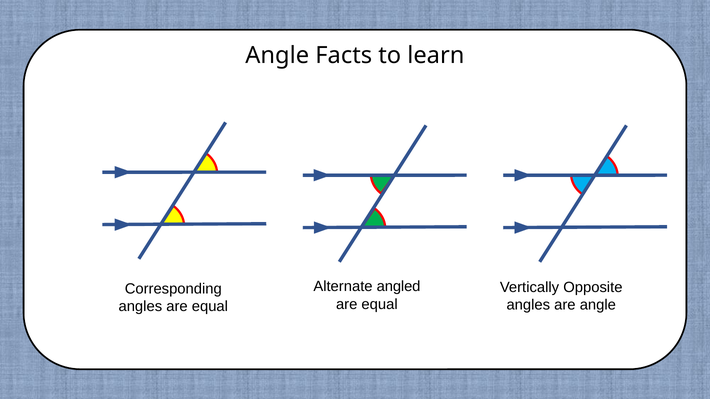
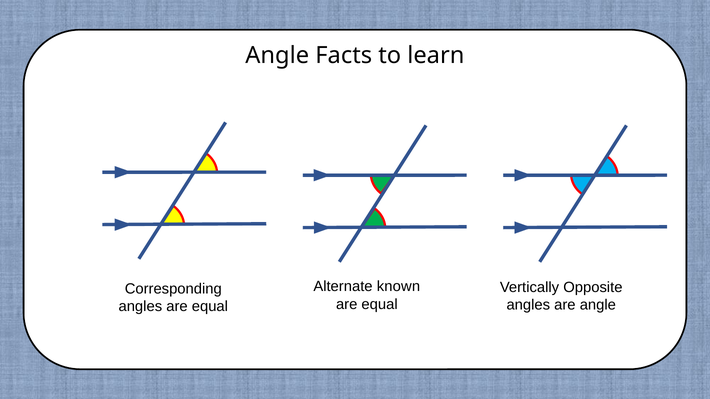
angled: angled -> known (398, 287)
